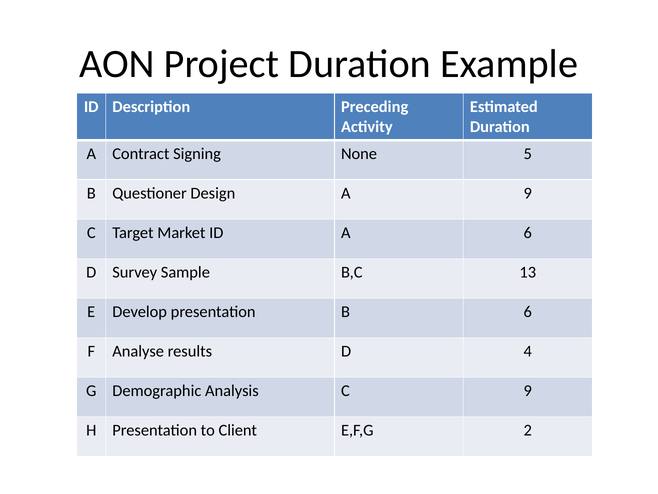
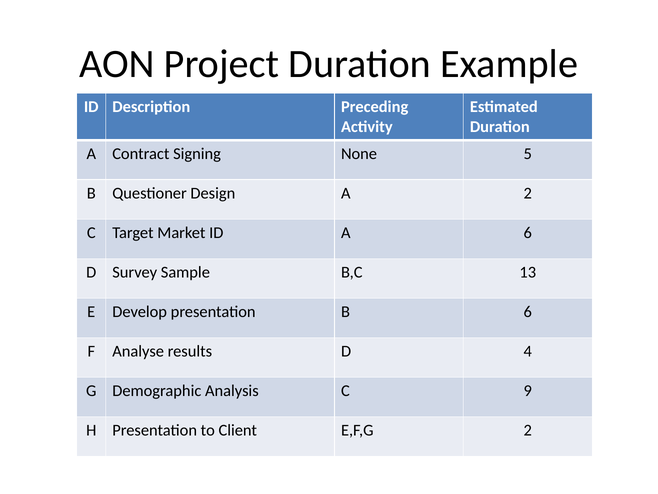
A 9: 9 -> 2 (528, 193)
